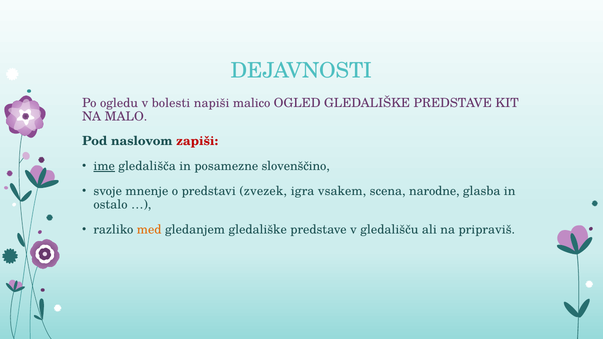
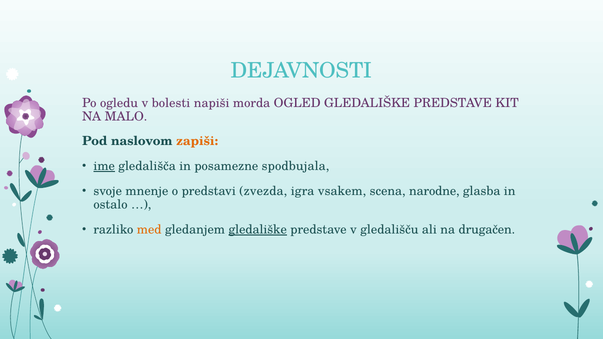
malico: malico -> morda (252, 103)
zapiši colour: red -> orange (197, 141)
slovenščino: slovenščino -> spodbujala (296, 166)
zvezek: zvezek -> zvezda (263, 191)
gledališke underline: none -> present (258, 230)
pripraviš: pripraviš -> drugačen (487, 230)
